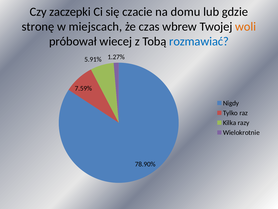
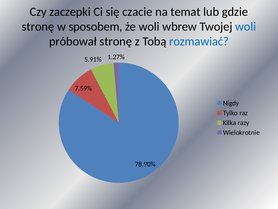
domu: domu -> temat (186, 12)
miejscach: miejscach -> sposobem (96, 27)
że czas: czas -> woli (149, 27)
woli colour: orange -> blue (246, 27)
próbował wiecej: wiecej -> stronę (116, 41)
